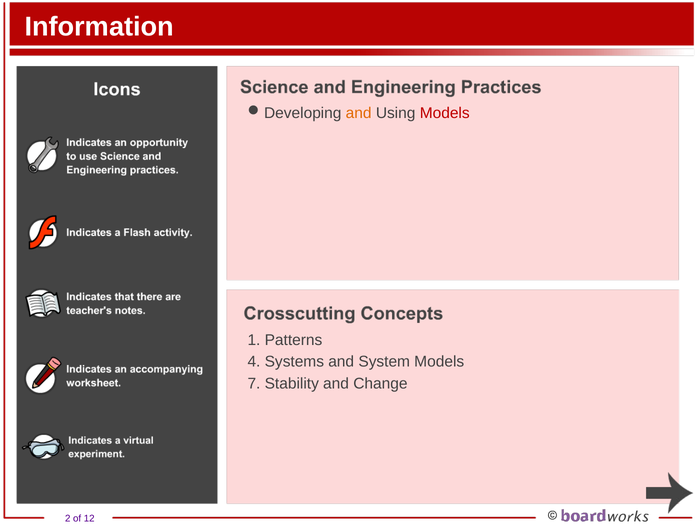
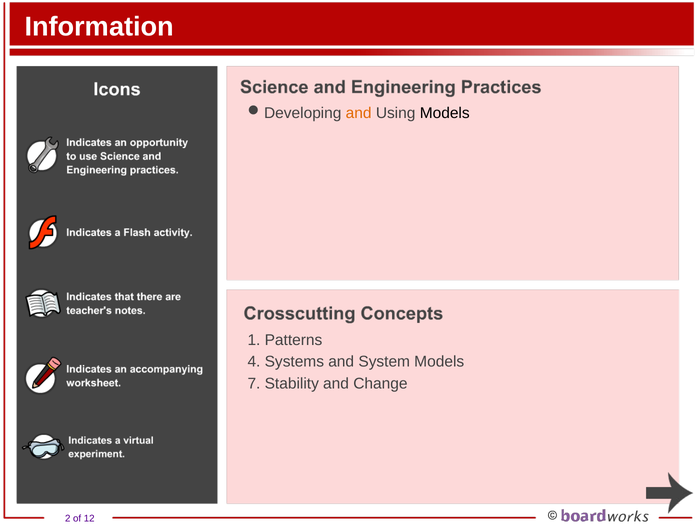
Models colour: red -> black (445, 113)
